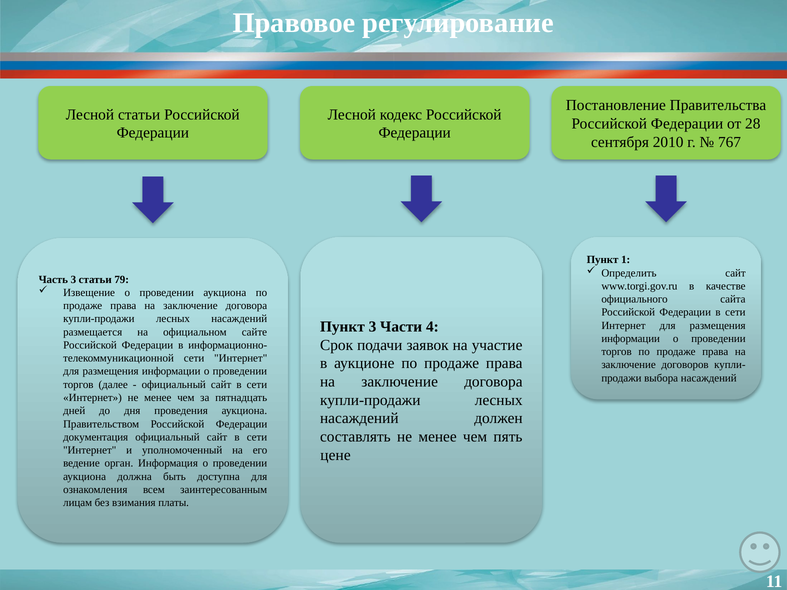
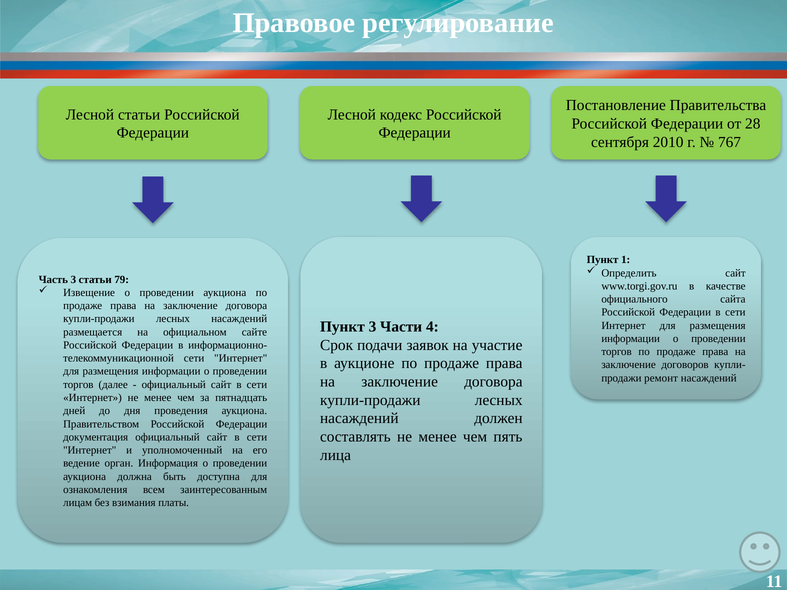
выбора: выбора -> ремонт (661, 378)
цене: цене -> лица (336, 455)
